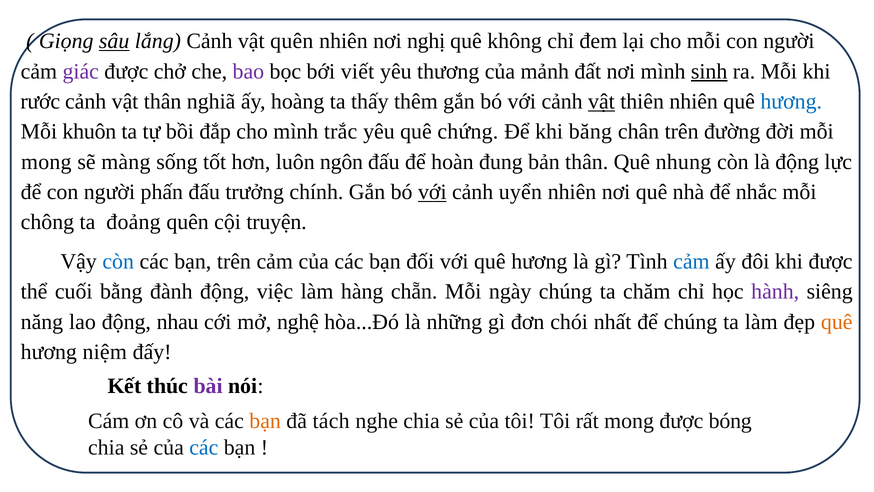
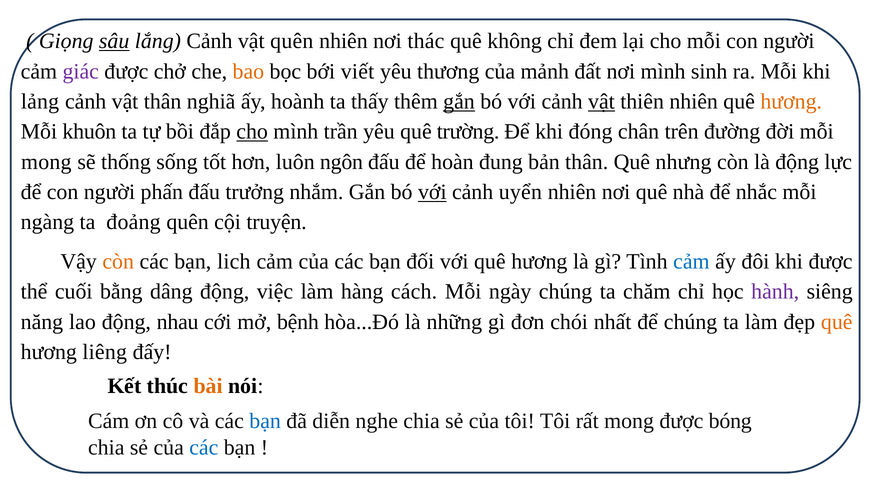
nghị: nghị -> thác (426, 41)
bao colour: purple -> orange (248, 71)
sinh underline: present -> none (709, 71)
rước: rước -> lảng (40, 101)
hoàng: hoàng -> hoành (298, 101)
gắn underline: none -> present (459, 101)
hương colour: blue -> orange (791, 101)
cho underline: none -> present (252, 132)
trắc: trắc -> trần (341, 132)
chứng: chứng -> trường (468, 132)
băng: băng -> đóng (590, 132)
màng: màng -> thống (126, 162)
nhung: nhung -> nhưng (683, 162)
chính: chính -> nhắm (316, 192)
chông: chông -> ngàng (47, 222)
còn colour: blue -> orange (118, 261)
bạn trên: trên -> lich (234, 261)
đành: đành -> dâng (171, 291)
chẵn: chẵn -> cách (414, 291)
nghệ: nghệ -> bệnh (298, 322)
niệm: niệm -> liêng (105, 352)
bài colour: purple -> orange (208, 386)
bạn colour: orange -> blue (265, 421)
tách: tách -> diễn (331, 421)
